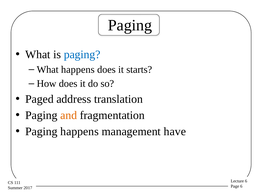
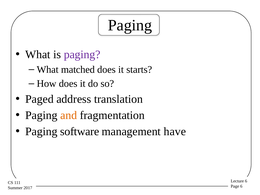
paging colour: blue -> purple (82, 55)
What happens: happens -> matched (78, 69)
Paging happens: happens -> software (80, 131)
